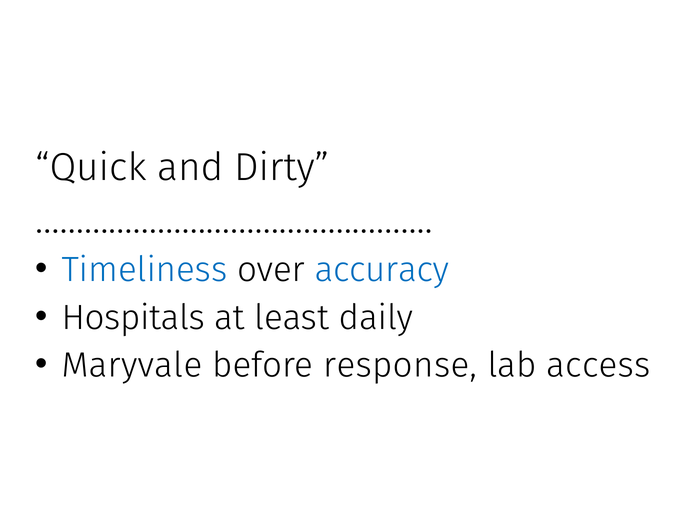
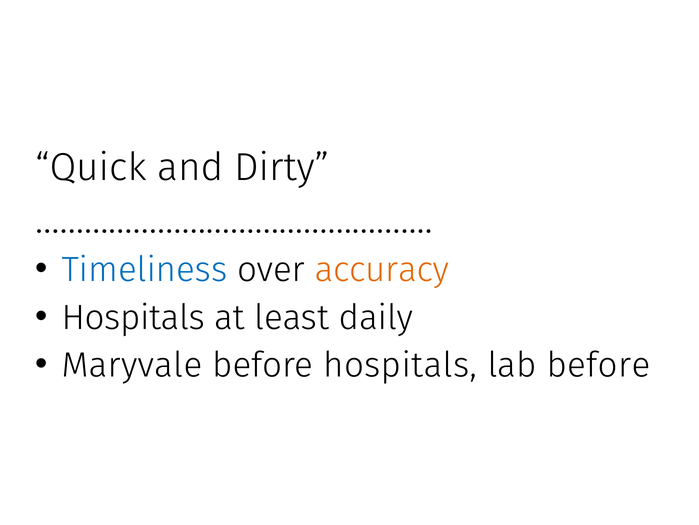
accuracy colour: blue -> orange (382, 269)
before response: response -> hospitals (400, 365)
lab access: access -> before (598, 365)
